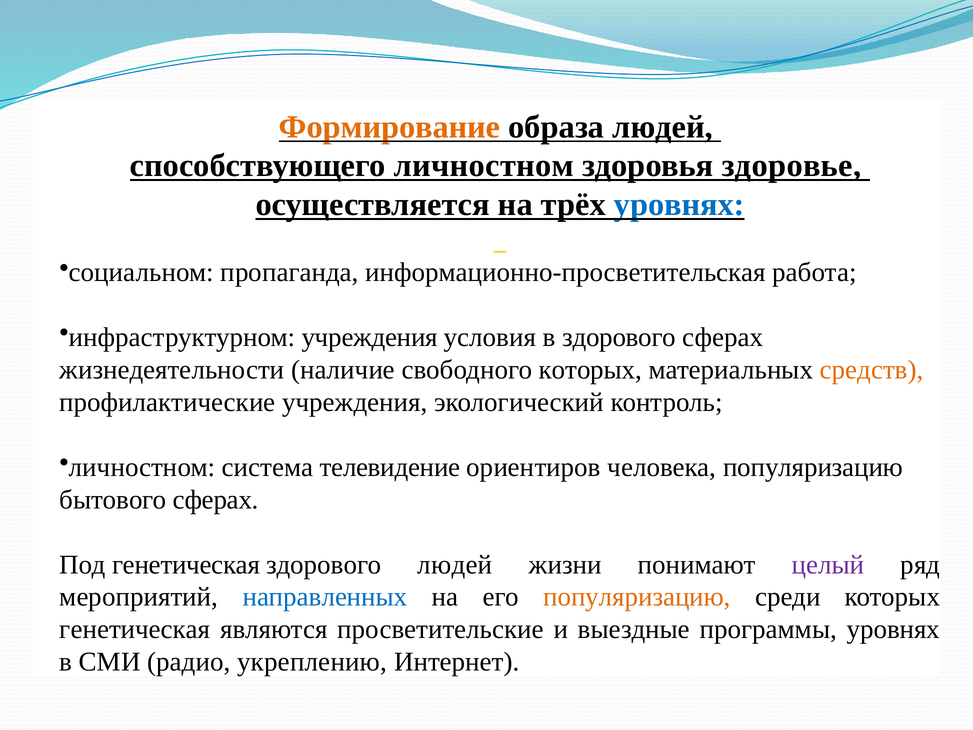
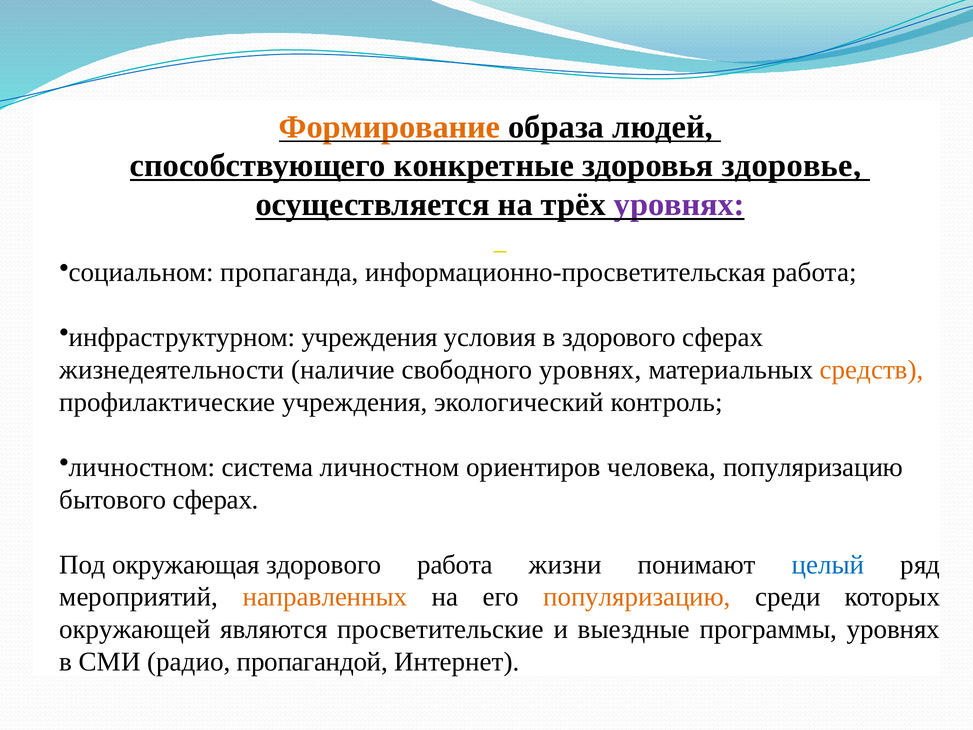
способствующего личностном: личностном -> конкретные (484, 166)
уровнях colour: blue -> purple (679, 205)
свободного которых: которых -> уровнях (590, 370)
система телевидение: телевидение -> личностном (390, 467)
Под генетическая: генетическая -> окружающая (186, 564)
здорового людей: людей -> работа (455, 564)
целый colour: purple -> blue (828, 564)
направленных colour: blue -> orange (325, 597)
генетическая: генетическая -> окружающей (135, 629)
укреплению: укреплению -> пропагандой (312, 662)
